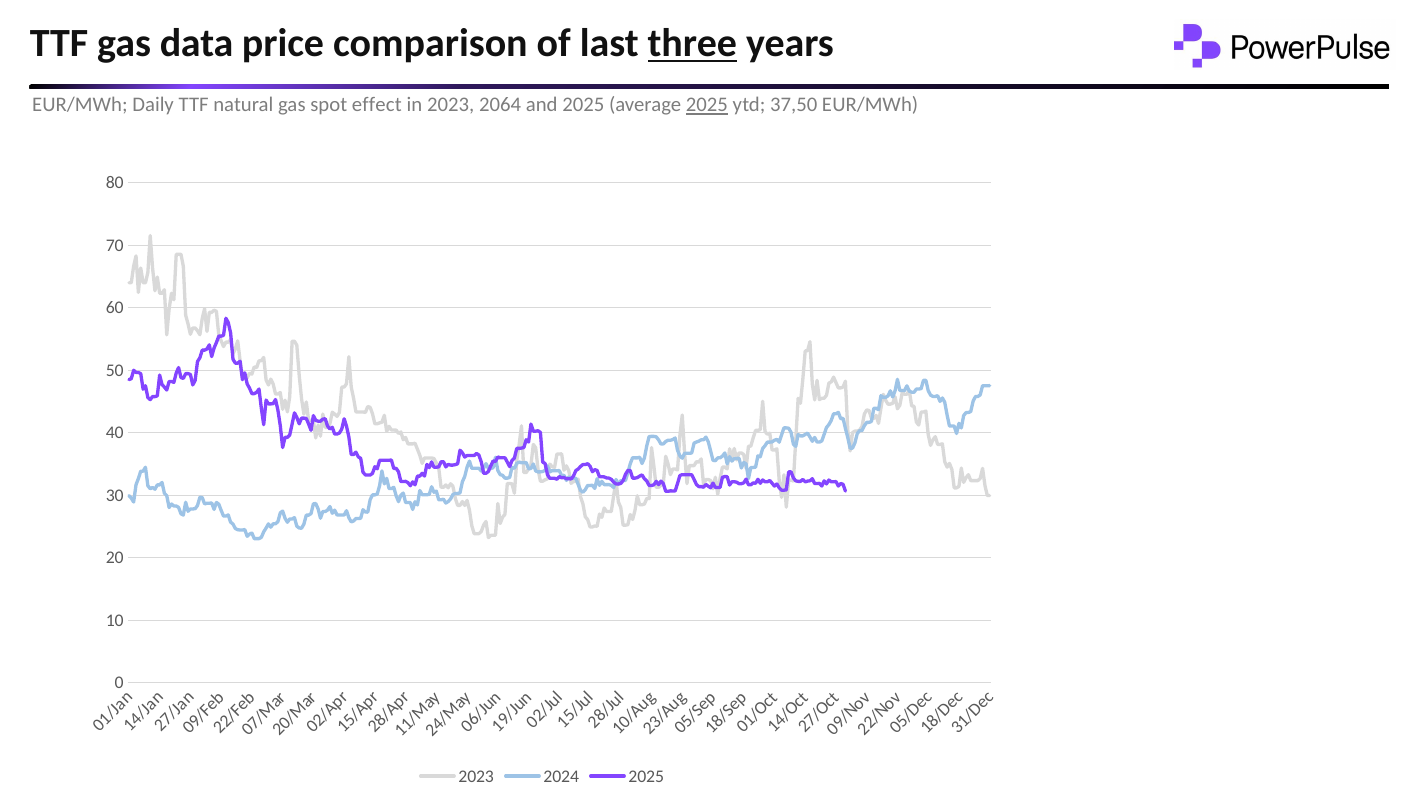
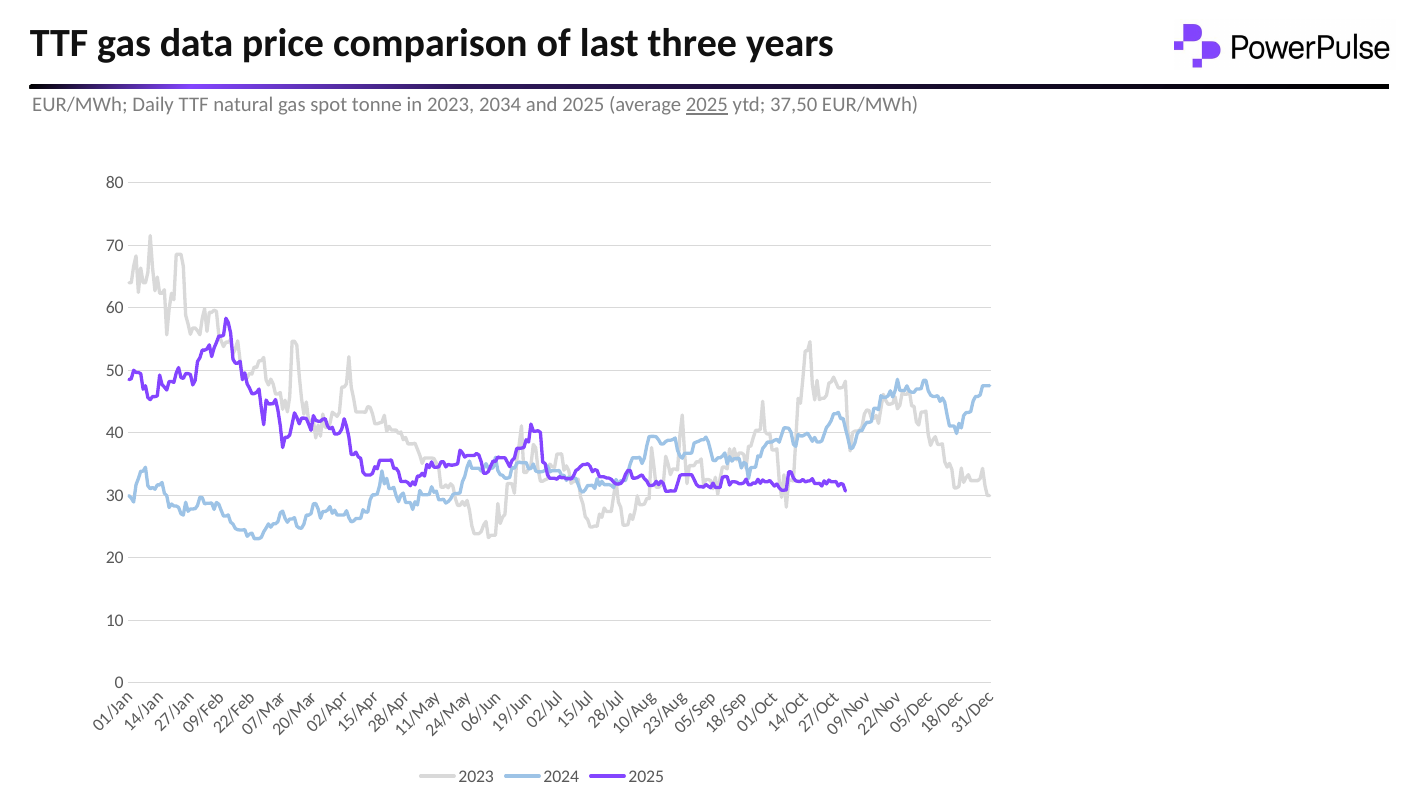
three underline: present -> none (692, 44)
effect: effect -> tonne (377, 105)
2064: 2064 -> 2034 (500, 105)
